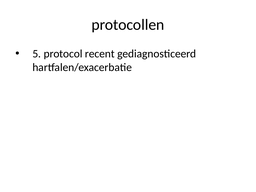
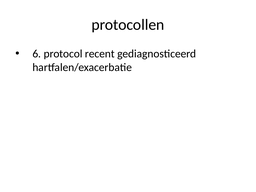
5: 5 -> 6 (37, 54)
